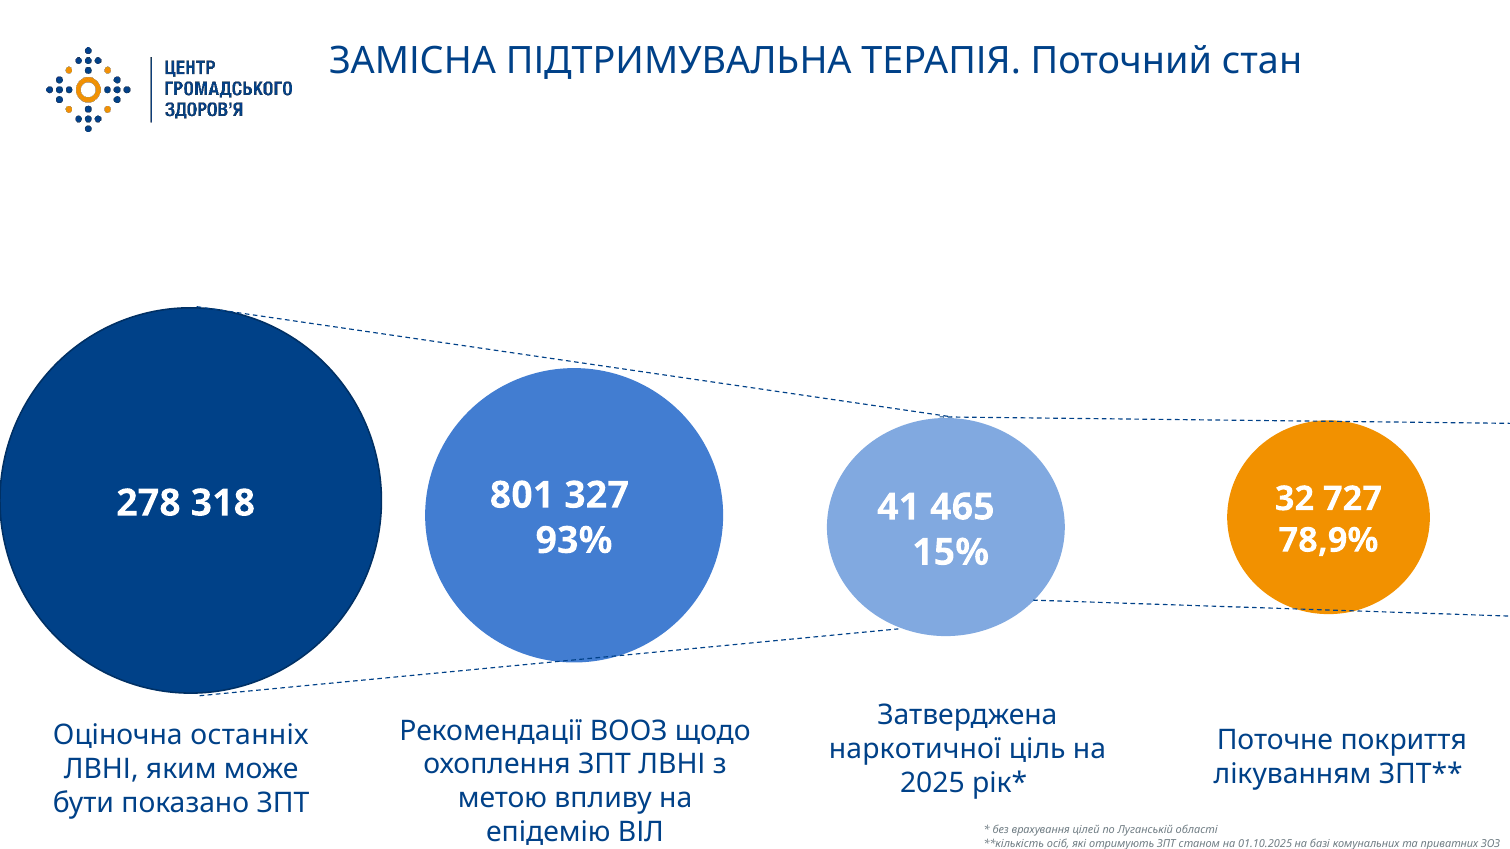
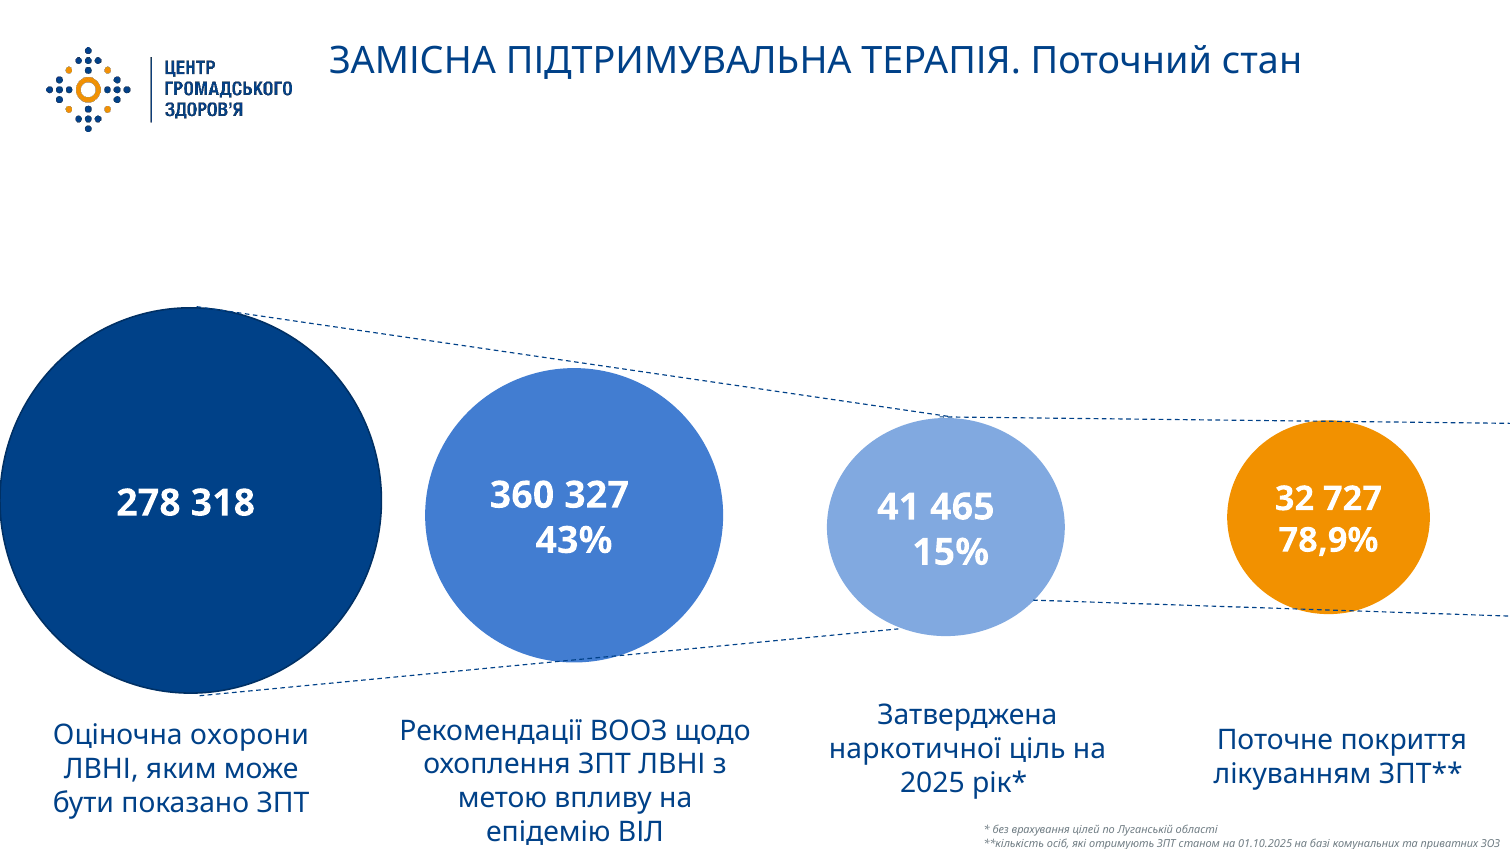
801: 801 -> 360 (522, 495)
93%: 93% -> 43% (574, 541)
останніх: останніх -> охорони (250, 735)
